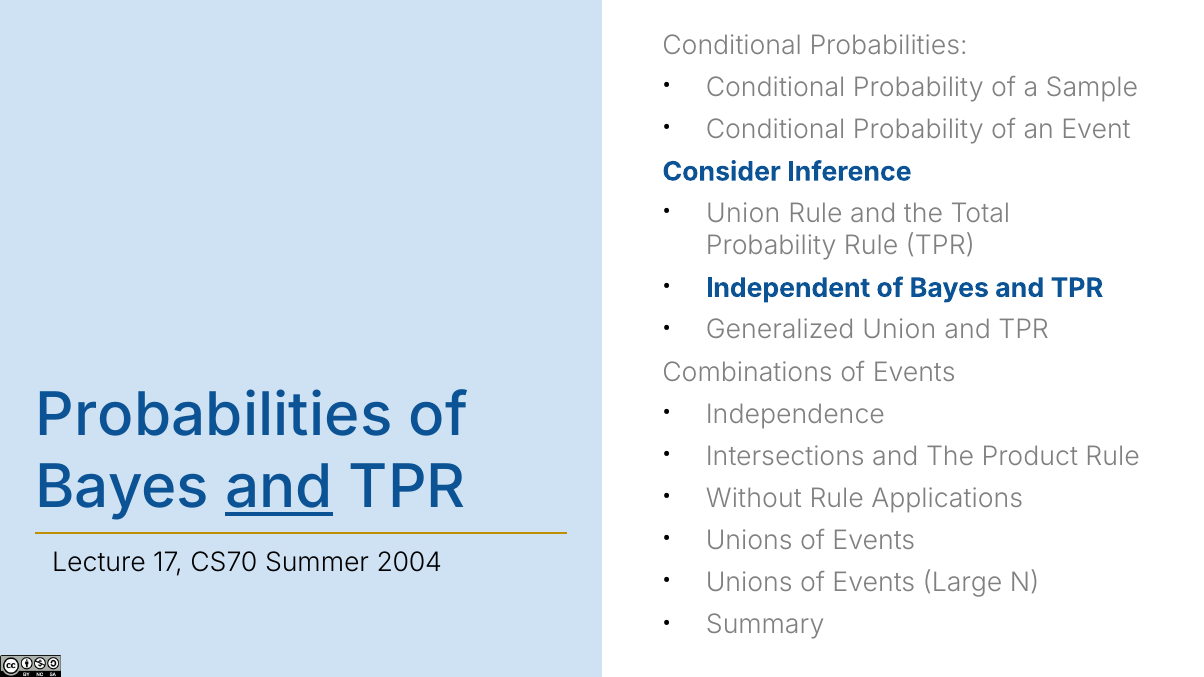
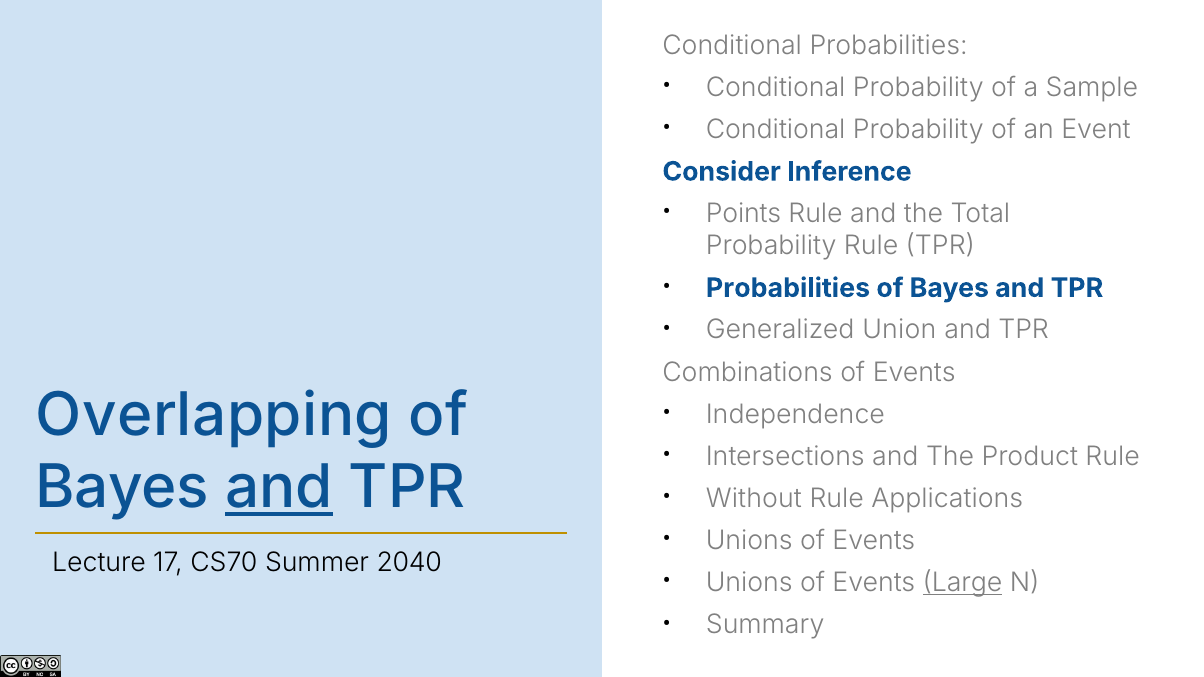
Union: Union -> Points (743, 214)
Independent: Independent -> Probabilities (788, 288)
Probabilities: Probabilities -> Overlapping (214, 416)
2004: 2004 -> 2040 (409, 563)
Large underline: none -> present (963, 583)
